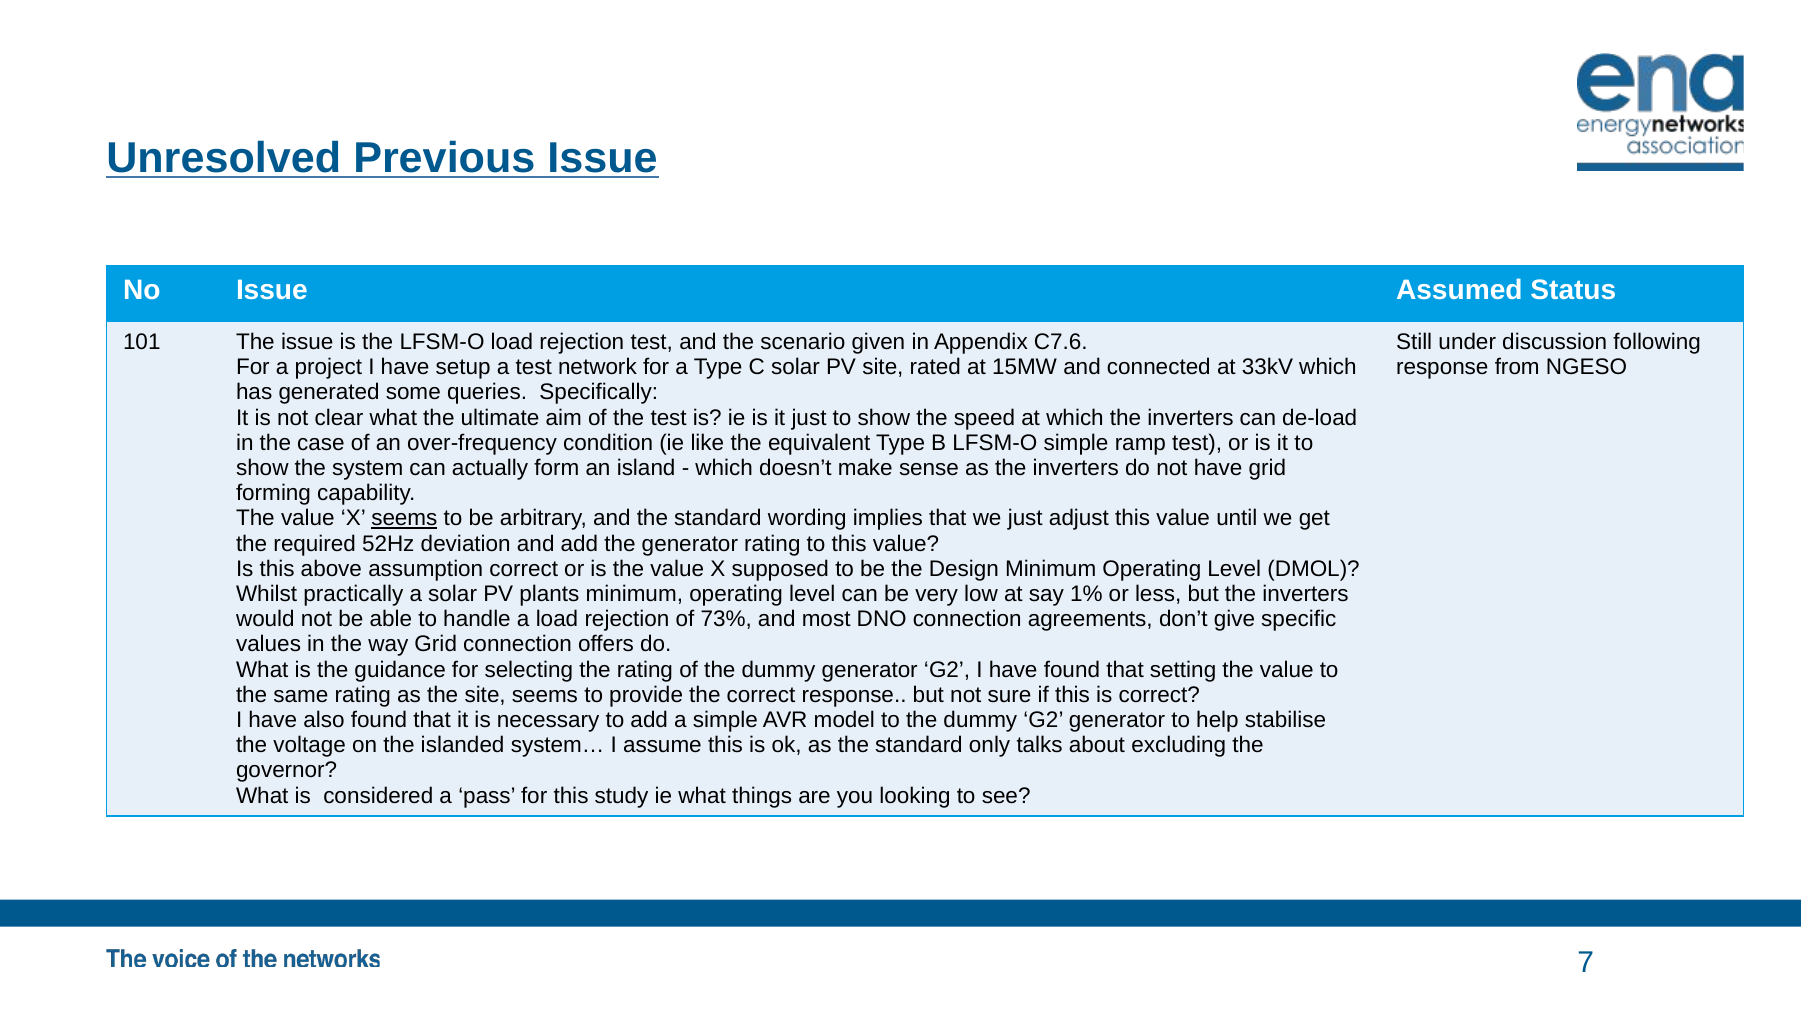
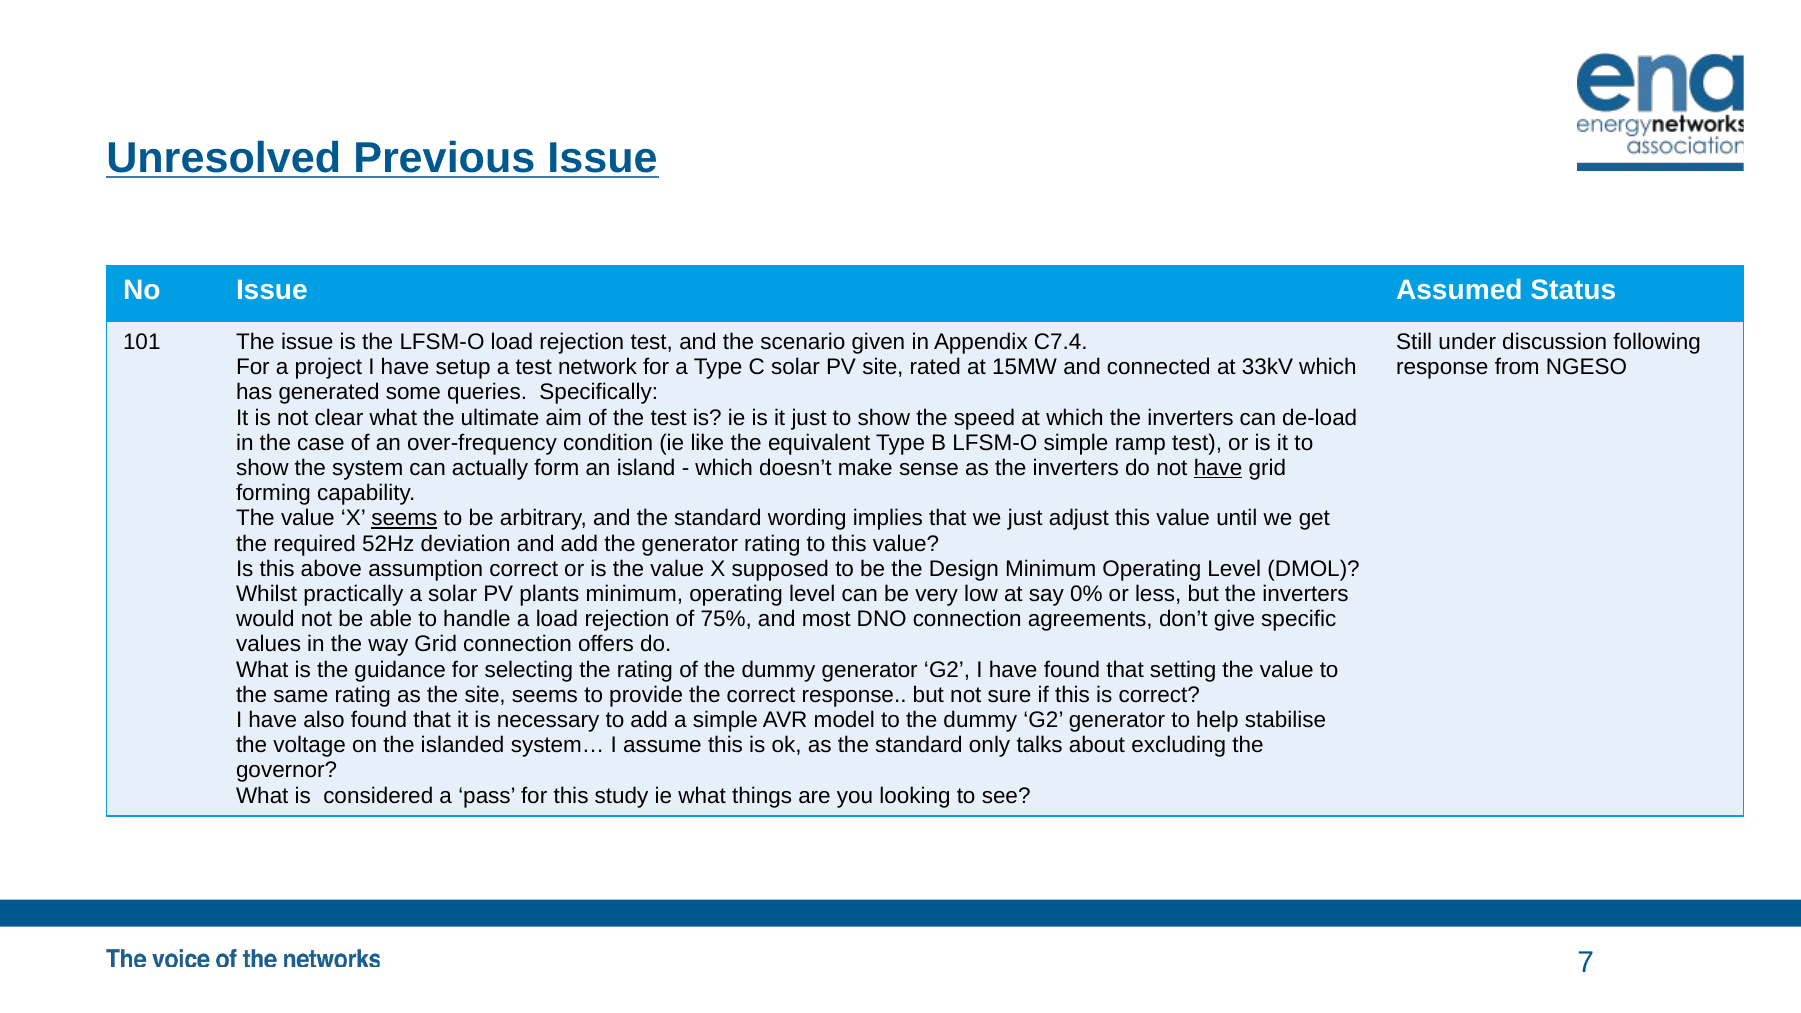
C7.6: C7.6 -> C7.4 (1061, 342)
have underline: none -> present (1218, 468)
1%: 1% -> 0% (1086, 594)
73%: 73% -> 75% (726, 619)
